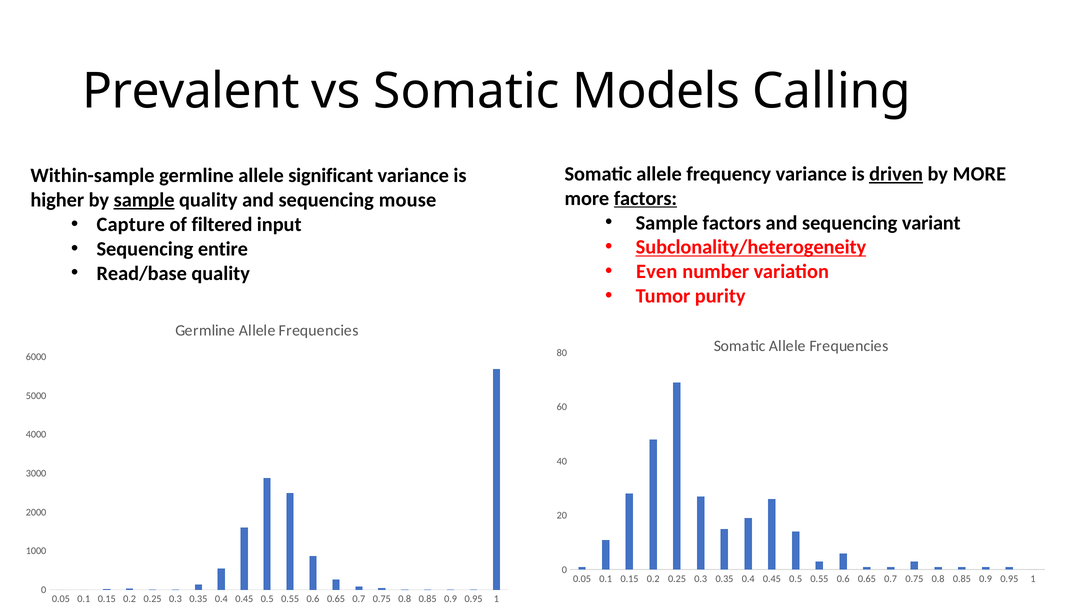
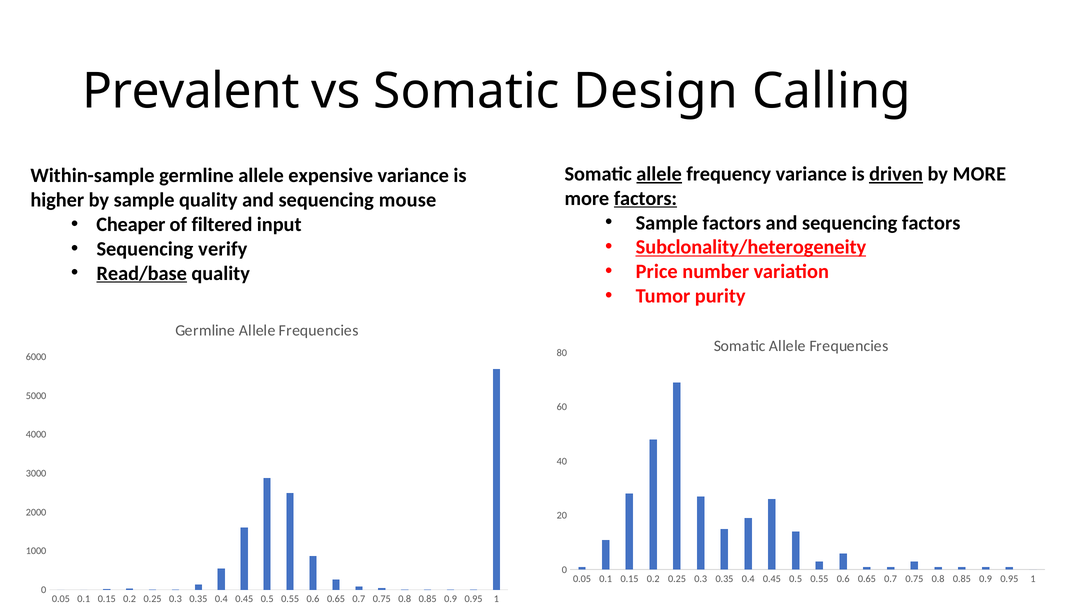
Models: Models -> Design (656, 91)
allele underline: none -> present (659, 174)
significant: significant -> expensive (331, 175)
sample underline: present -> none (144, 200)
sequencing variant: variant -> factors (931, 223)
Capture: Capture -> Cheaper (131, 224)
entire: entire -> verify (223, 249)
Even: Even -> Price (657, 271)
Read/base underline: none -> present (142, 273)
